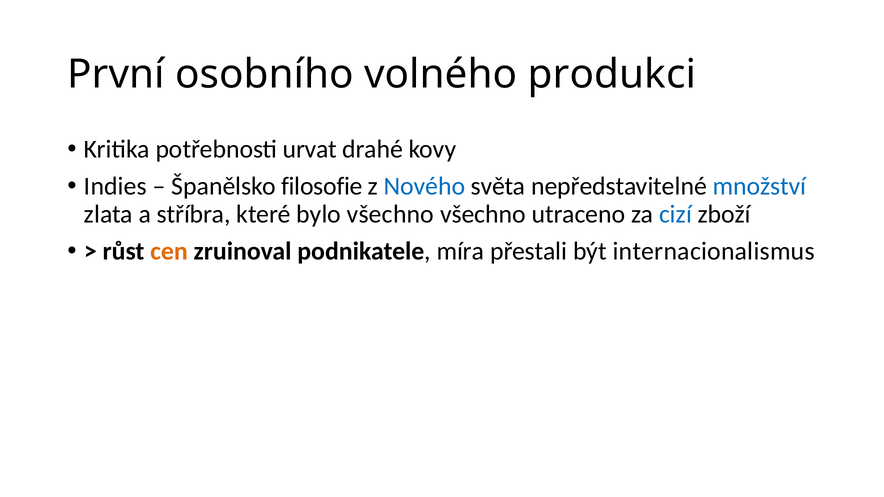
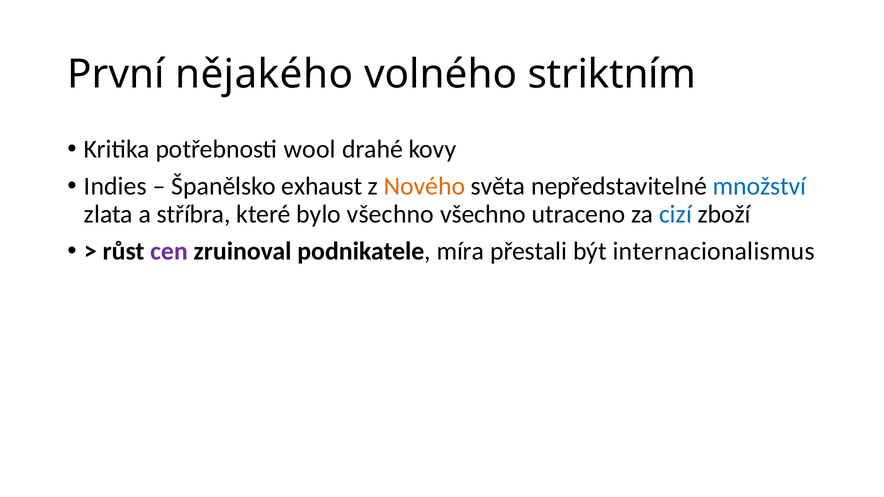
osobního: osobního -> nějakého (264, 74)
produkci: produkci -> striktním (612, 74)
urvat: urvat -> wool (310, 149)
filosofie: filosofie -> exhaust (322, 187)
Nového colour: blue -> orange (425, 187)
cen colour: orange -> purple (169, 251)
